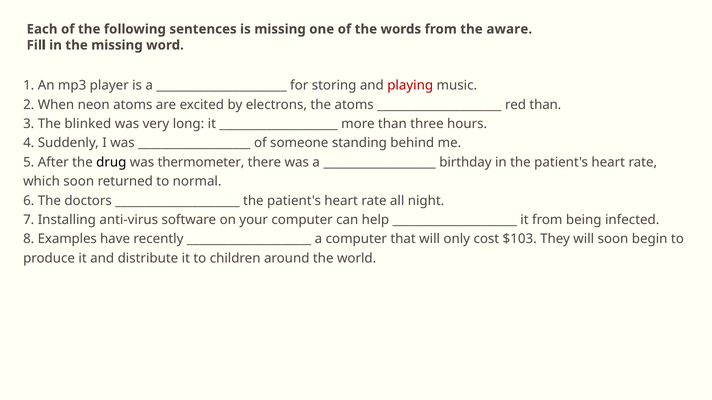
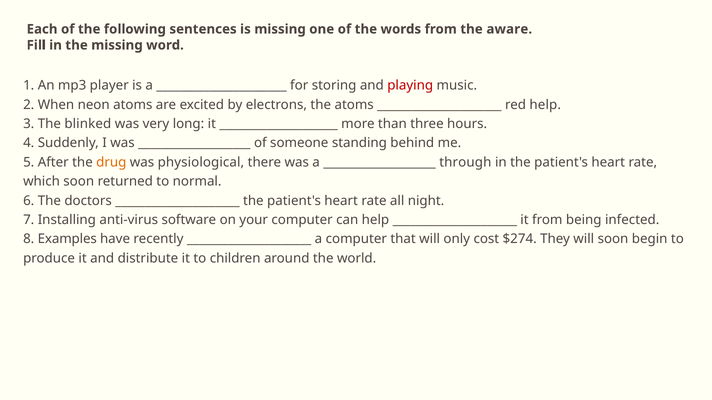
red than: than -> help (545, 105)
drug colour: black -> orange (111, 162)
thermometer: thermometer -> physiological (201, 162)
birthday: birthday -> through (465, 162)
$103: $103 -> $274 (520, 239)
